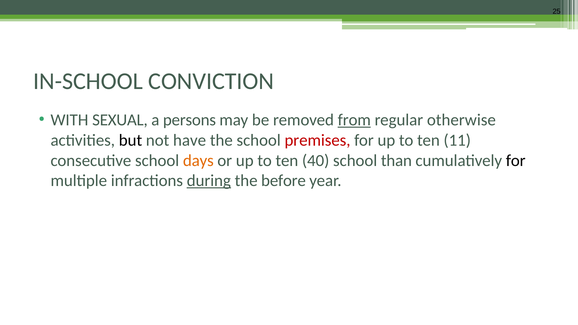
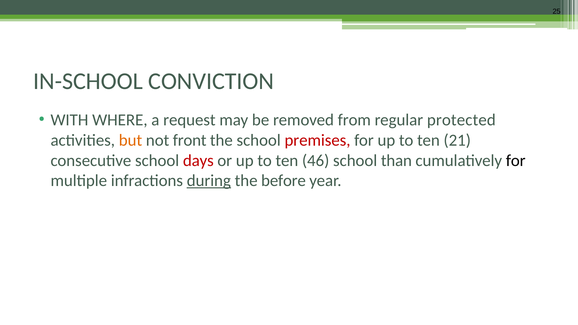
SEXUAL: SEXUAL -> WHERE (120, 120)
persons: persons -> request (189, 120)
from underline: present -> none (354, 120)
otherwise: otherwise -> protected (461, 120)
but colour: black -> orange (130, 140)
have: have -> front (190, 140)
11: 11 -> 21 (457, 140)
days colour: orange -> red (198, 161)
40: 40 -> 46 (316, 161)
